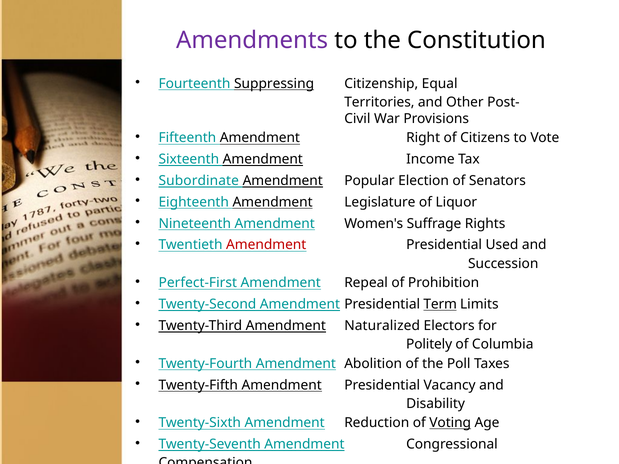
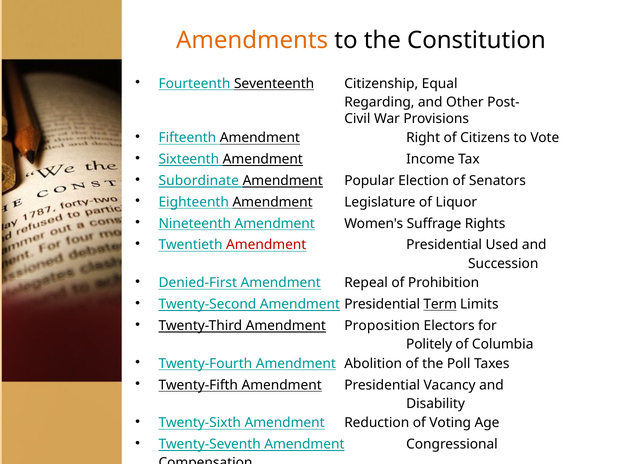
Amendments colour: purple -> orange (252, 40)
Suppressing: Suppressing -> Seventeenth (274, 84)
Territories: Territories -> Regarding (379, 102)
Perfect-First: Perfect-First -> Denied-First (198, 283)
Naturalized: Naturalized -> Proposition (382, 326)
Voting underline: present -> none (450, 423)
